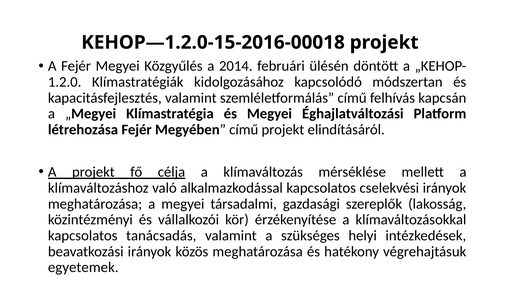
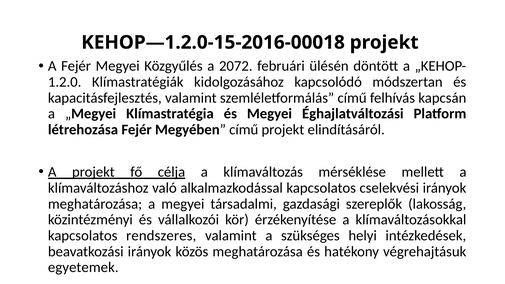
2014: 2014 -> 2072 (236, 66)
tanácsadás: tanácsadás -> rendszeres (161, 236)
